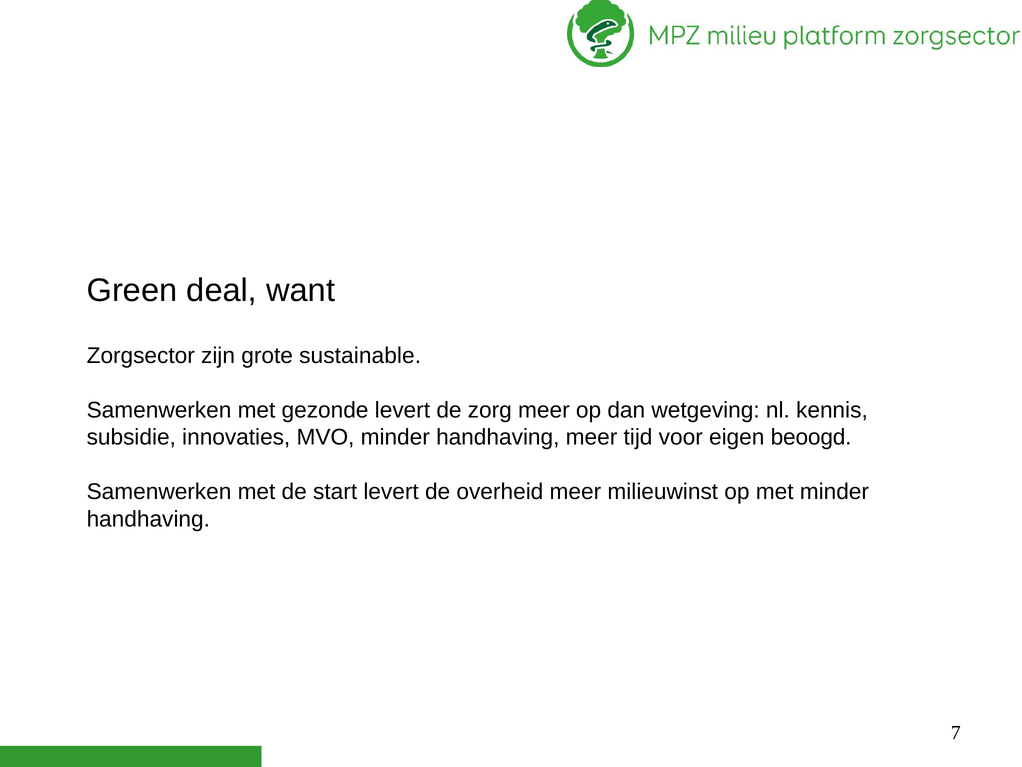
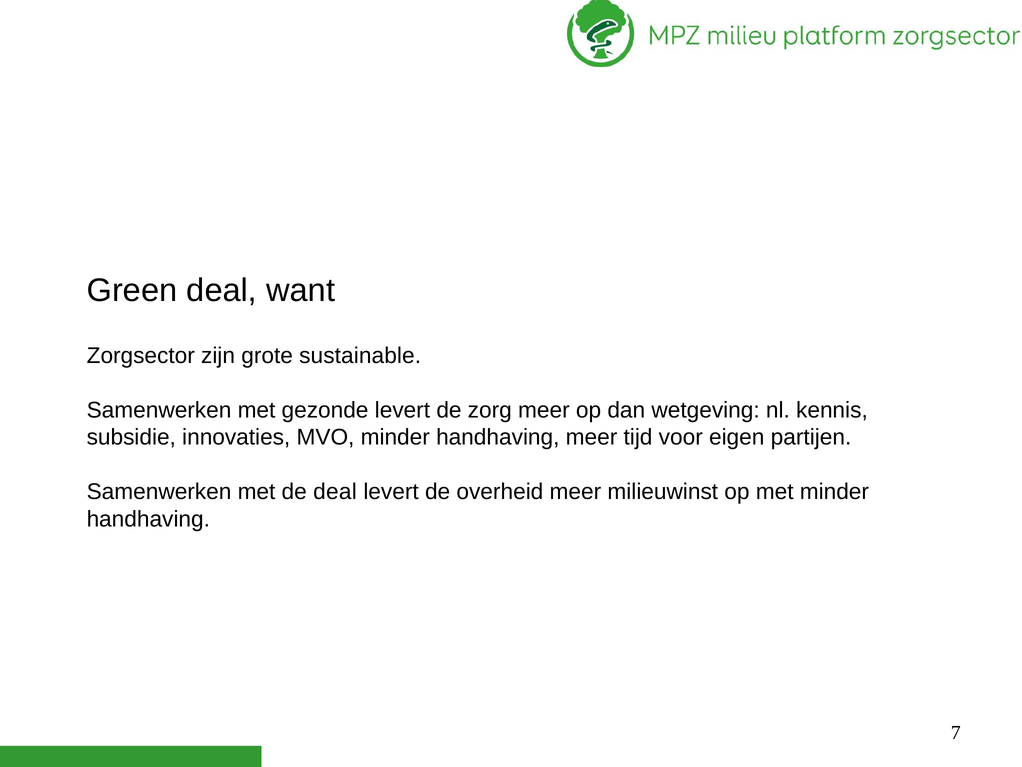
beoogd: beoogd -> partijen (811, 437)
de start: start -> deal (335, 492)
